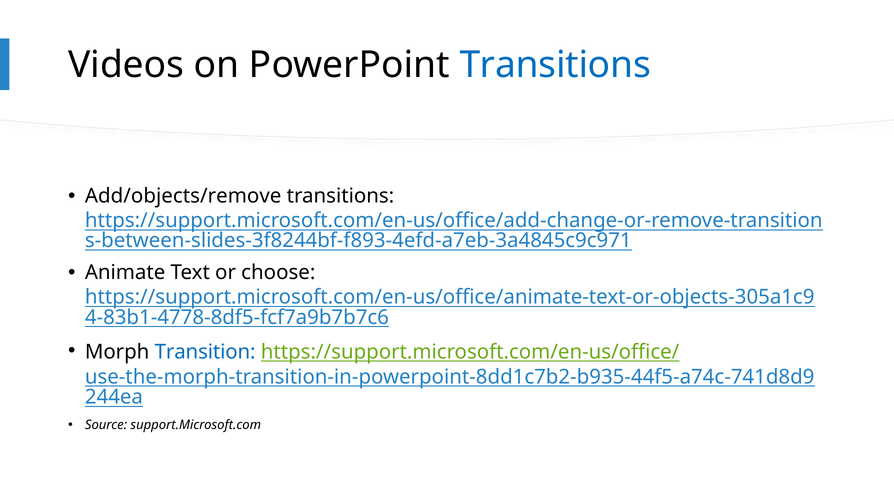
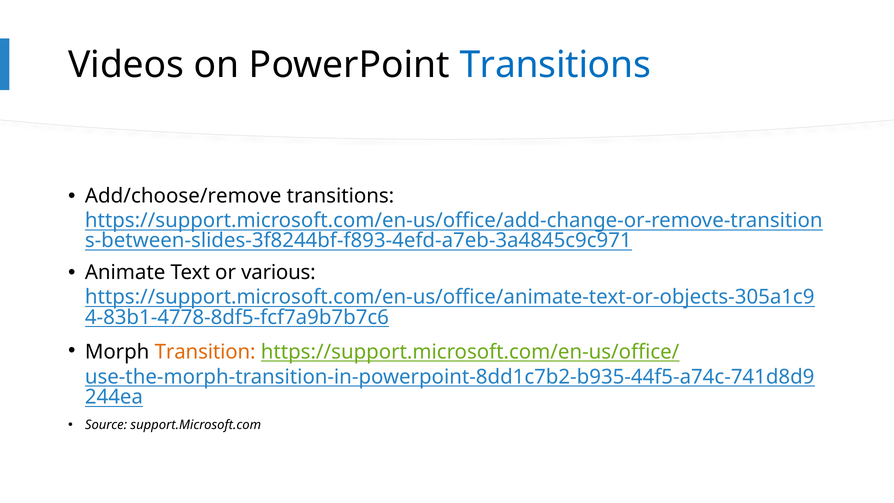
Add/objects/remove: Add/objects/remove -> Add/choose/remove (183, 196)
choose: choose -> various (278, 273)
Transition colour: blue -> orange (205, 352)
